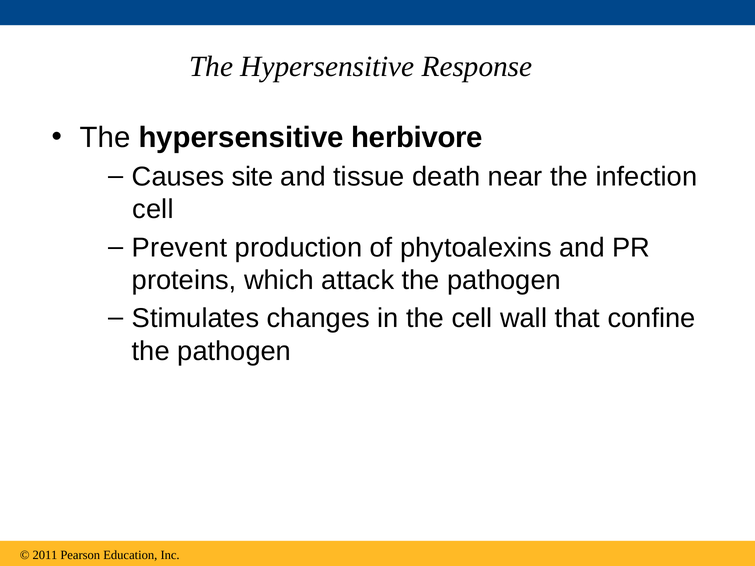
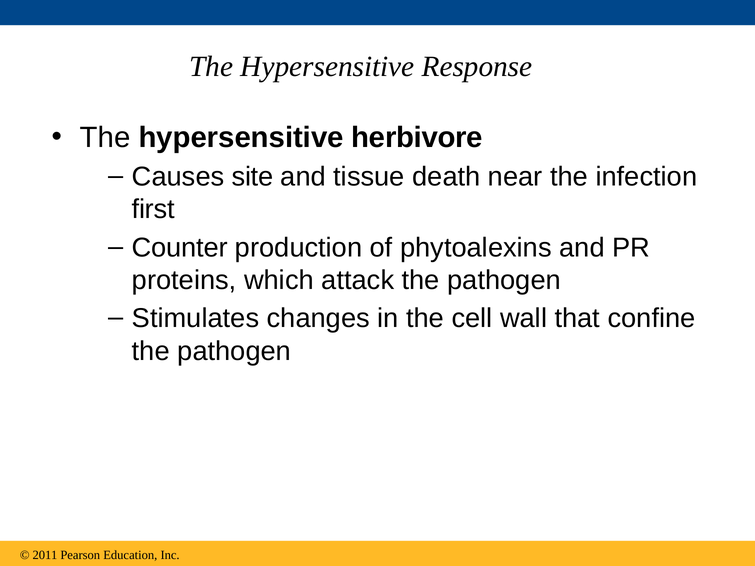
cell: cell -> first (153, 210)
Prevent: Prevent -> Counter (180, 248)
